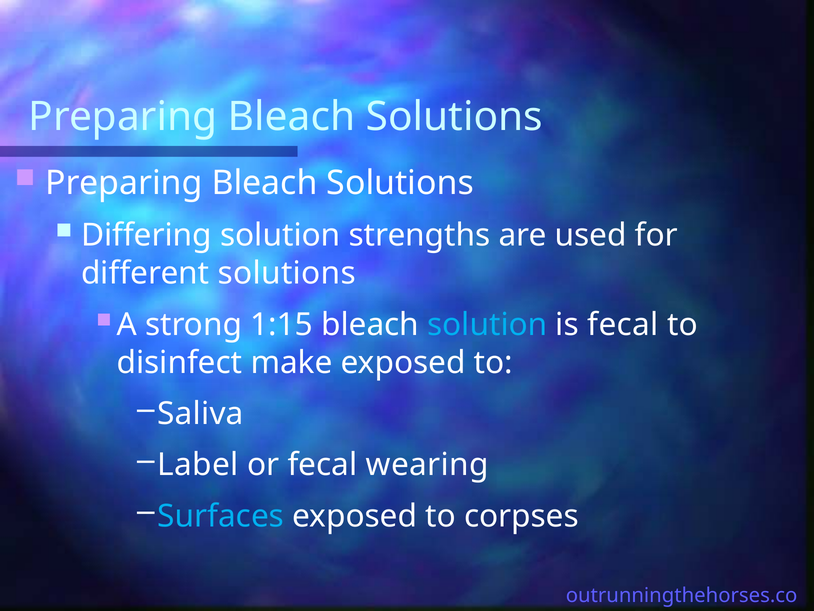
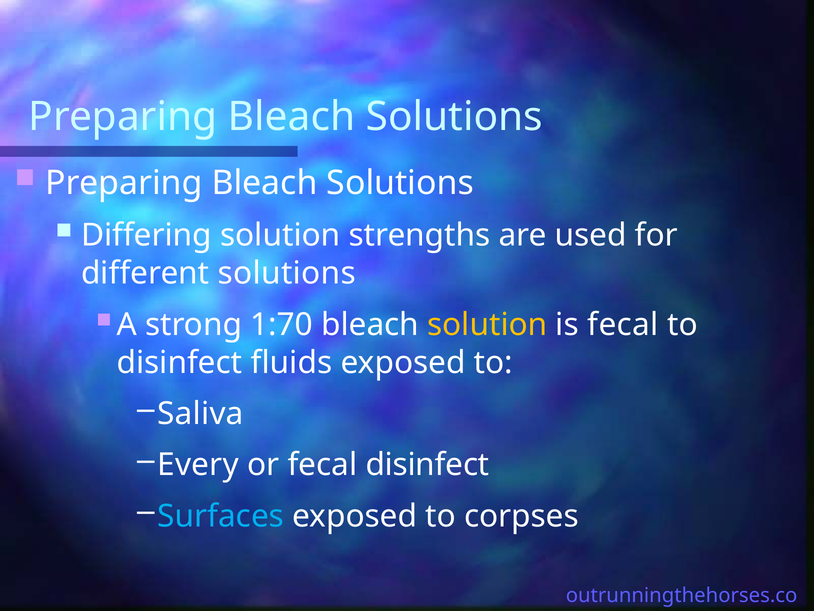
1:15: 1:15 -> 1:70 (282, 324)
solution colour: light blue -> yellow (487, 324)
make: make -> fluids (291, 362)
Label: Label -> Every (198, 465)
fecal wearing: wearing -> disinfect (427, 465)
